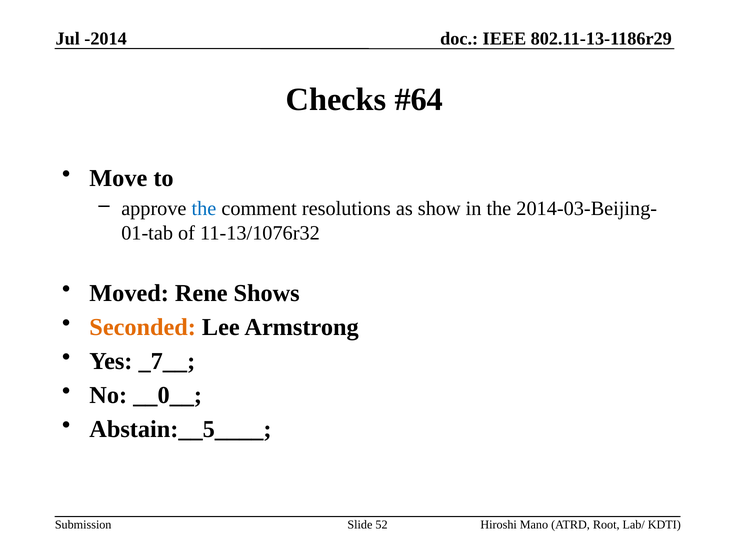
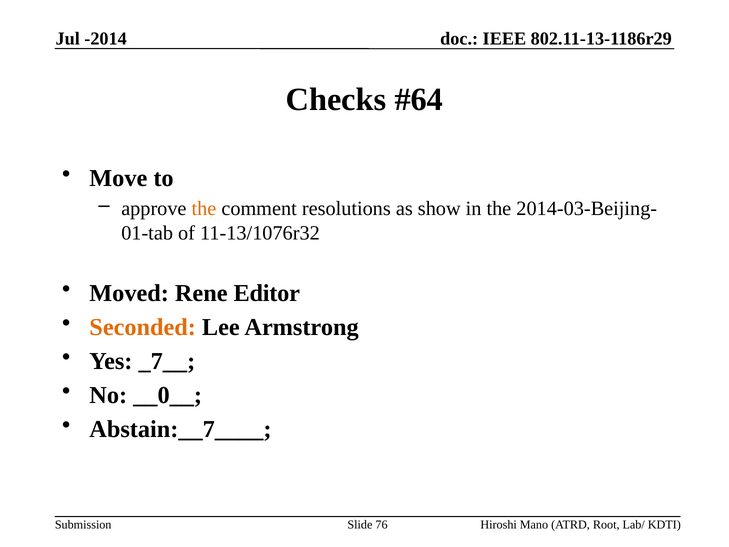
the colour: blue -> orange (204, 208)
Shows: Shows -> Editor (267, 293)
Abstain:__5____: Abstain:__5____ -> Abstain:__7____ (180, 429)
52: 52 -> 76 (382, 524)
